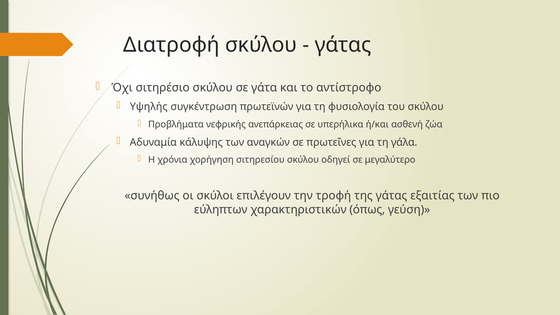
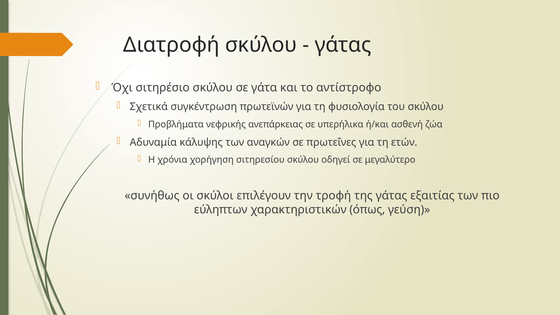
Υψηλής: Υψηλής -> Σχετικά (149, 107)
γάλα: γάλα -> ετών (404, 142)
